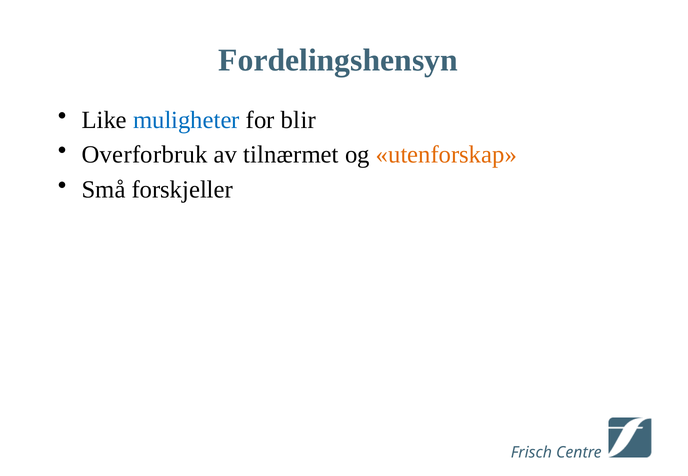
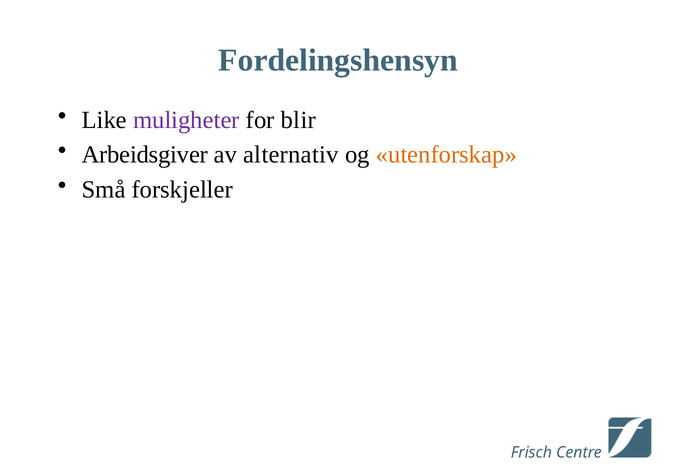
muligheter colour: blue -> purple (186, 120)
Overforbruk: Overforbruk -> Arbeidsgiver (145, 155)
tilnærmet: tilnærmet -> alternativ (291, 155)
